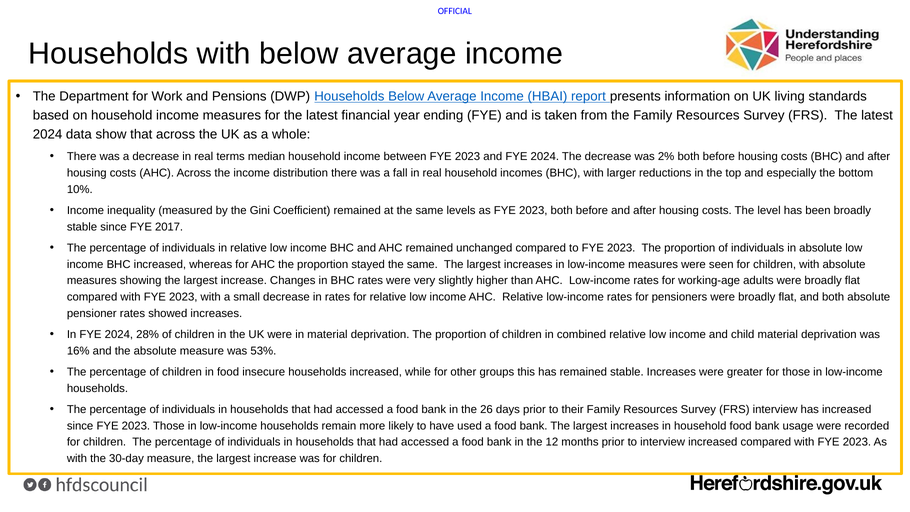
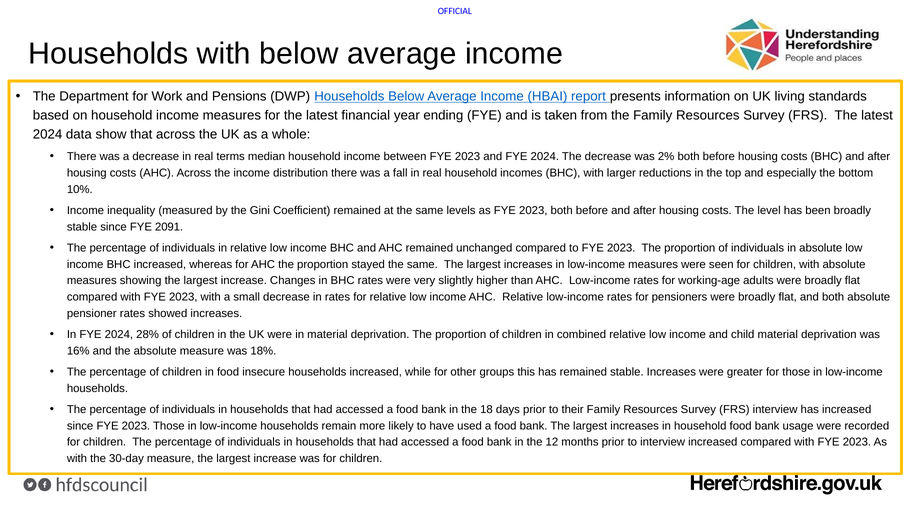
2017: 2017 -> 2091 (169, 227)
53%: 53% -> 18% (263, 351)
26: 26 -> 18 (486, 409)
